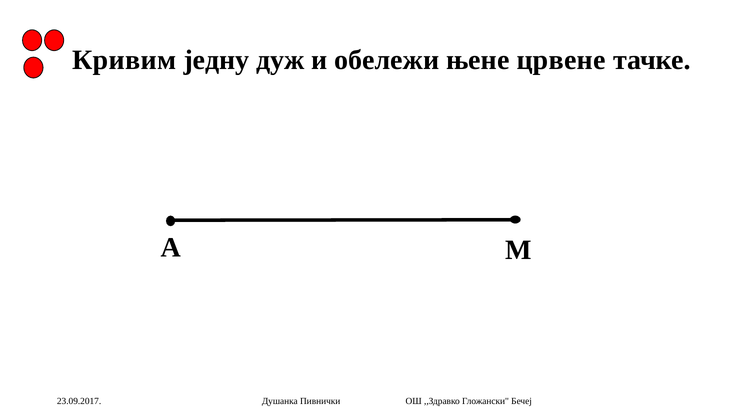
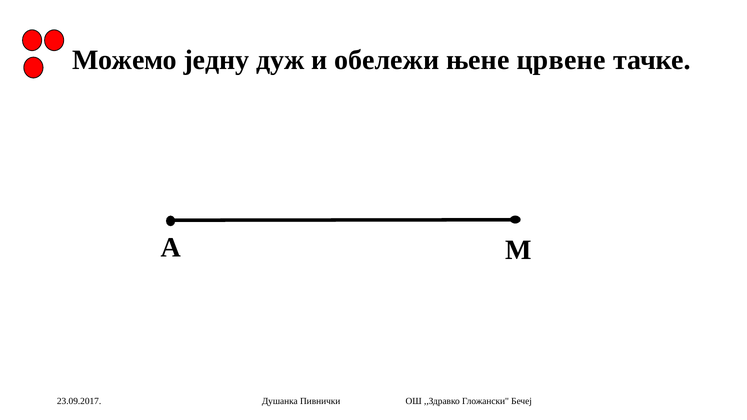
Кривим: Кривим -> Можемо (125, 60)
